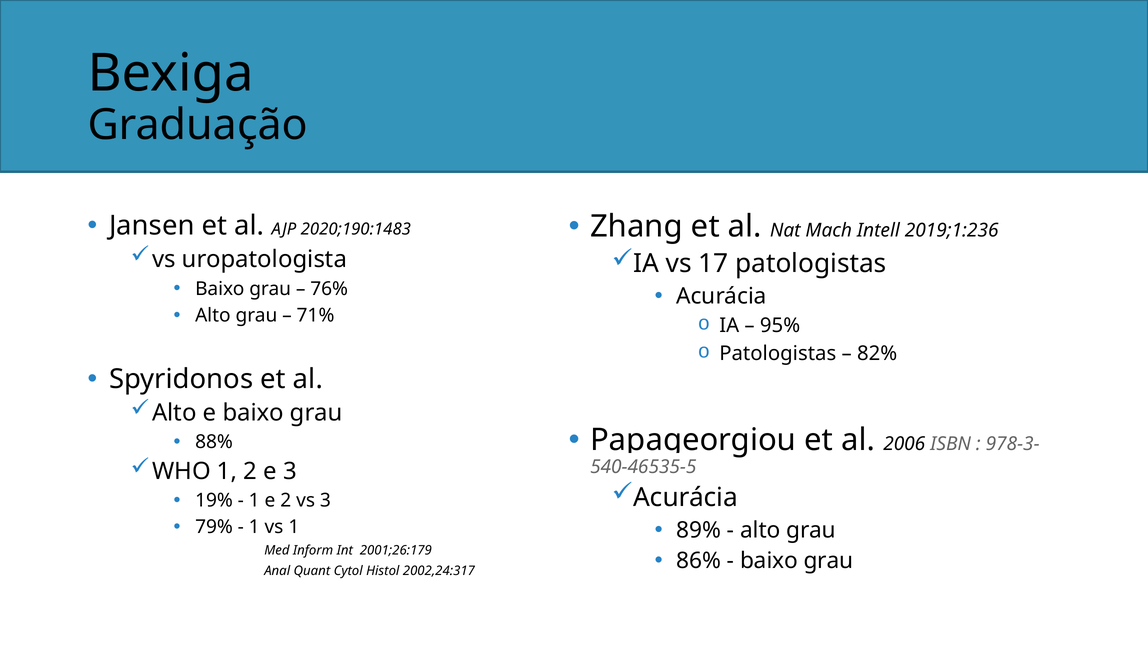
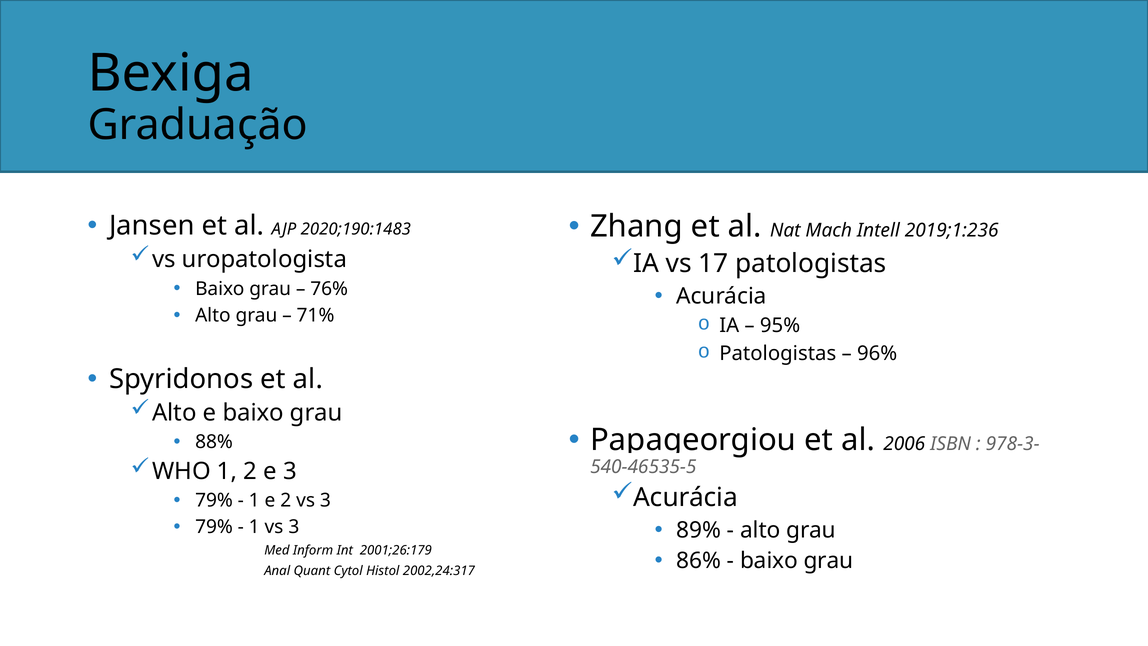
82%: 82% -> 96% (877, 353)
19%: 19% -> 79% (214, 500)
1 vs 1: 1 -> 3 (294, 527)
